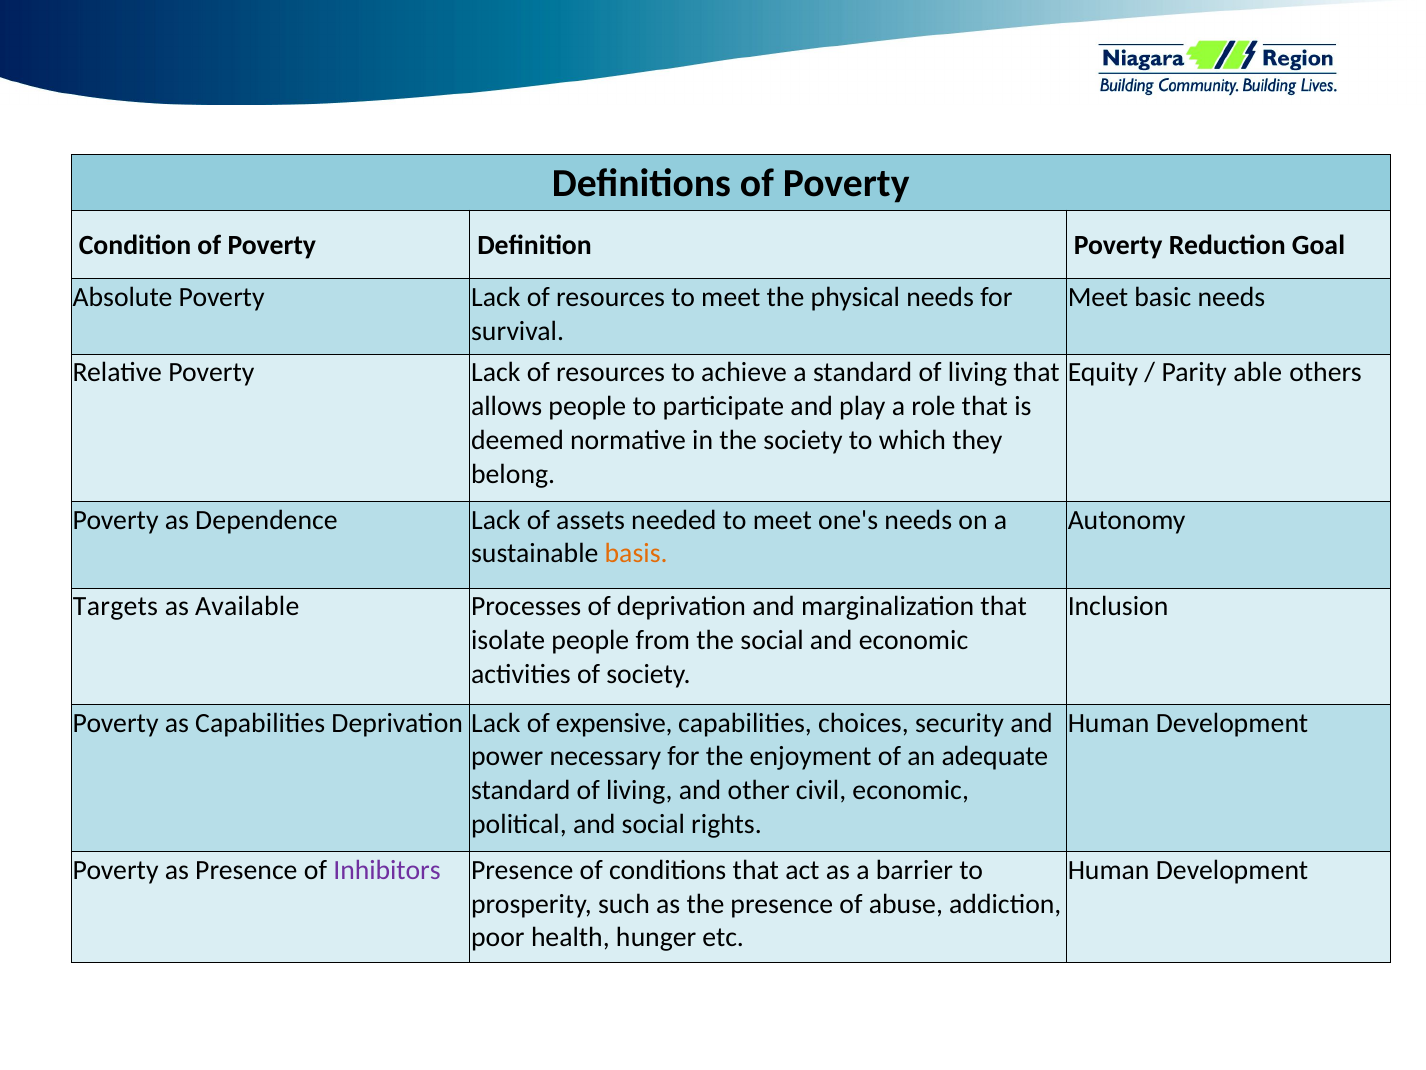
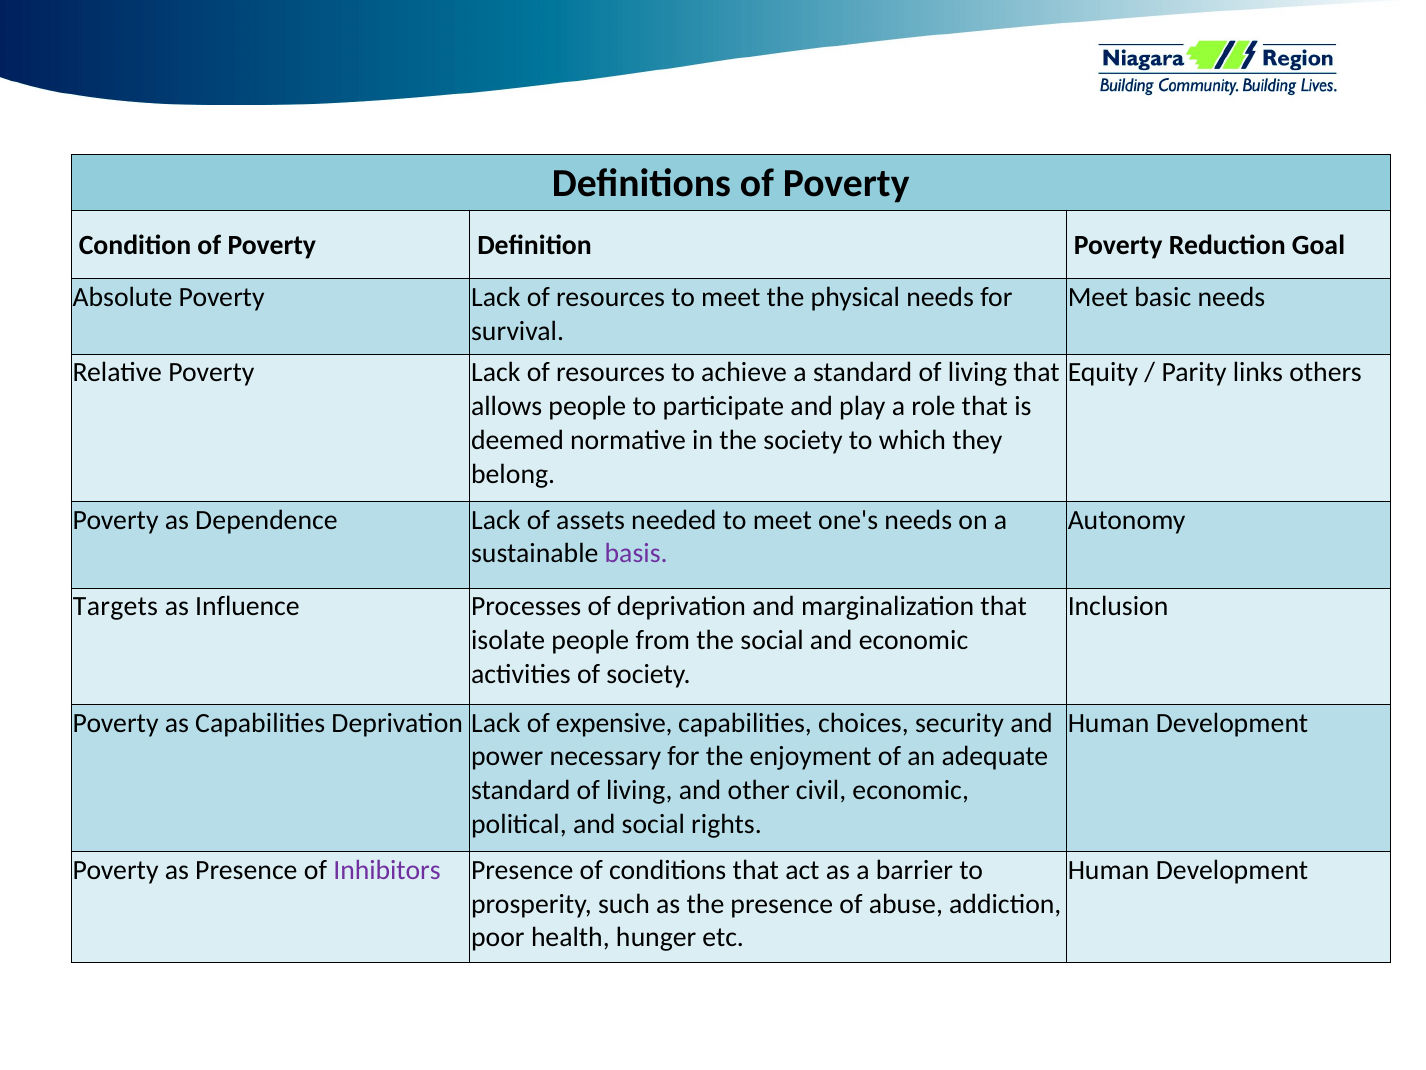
able: able -> links (1258, 373)
basis colour: orange -> purple (636, 554)
Available: Available -> Influence (247, 606)
